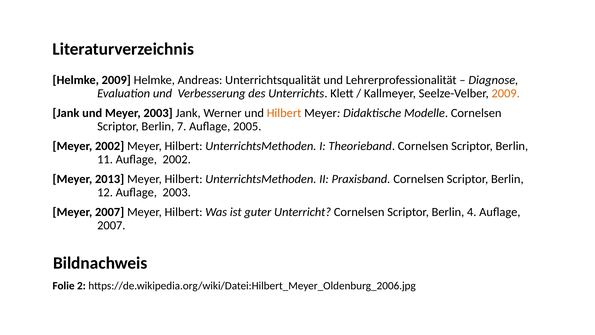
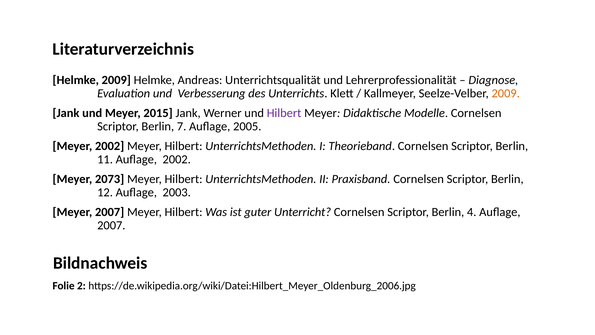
Meyer 2003: 2003 -> 2015 (158, 113)
Hilbert colour: orange -> purple (284, 113)
2013: 2013 -> 2073 (110, 179)
